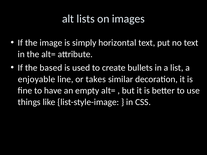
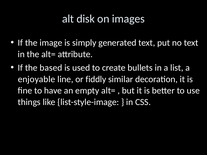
lists: lists -> disk (86, 19)
horizontal: horizontal -> generated (117, 43)
takes: takes -> fiddly (96, 79)
